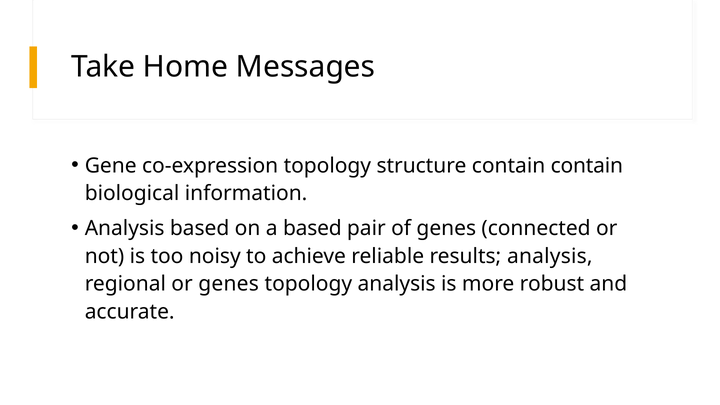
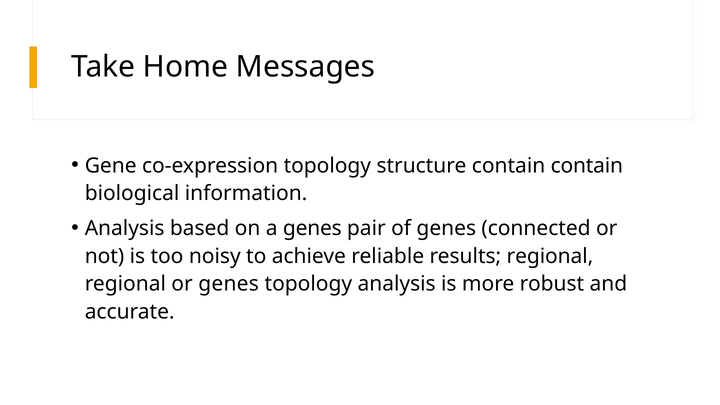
a based: based -> genes (312, 229)
results analysis: analysis -> regional (550, 256)
